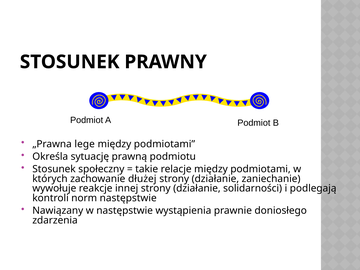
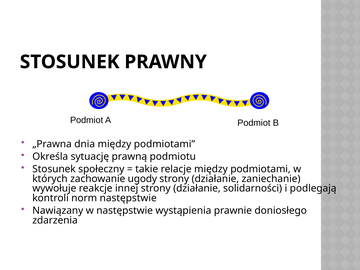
lege: lege -> dnia (85, 144)
dłużej: dłużej -> ugody (142, 179)
